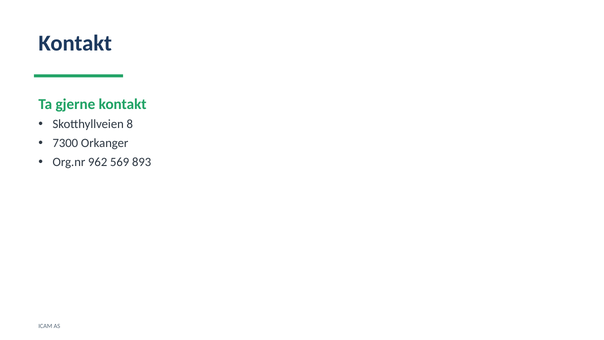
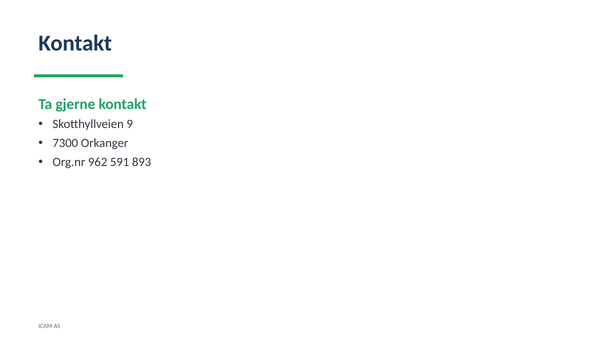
8: 8 -> 9 (130, 124)
569: 569 -> 591 (120, 162)
